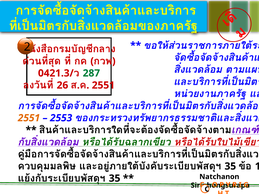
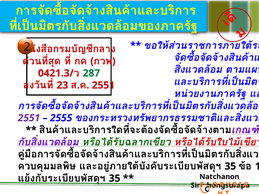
26: 26 -> 23 (62, 85)
2551 colour: orange -> purple (29, 118)
2553: 2553 -> 2555 (61, 118)
